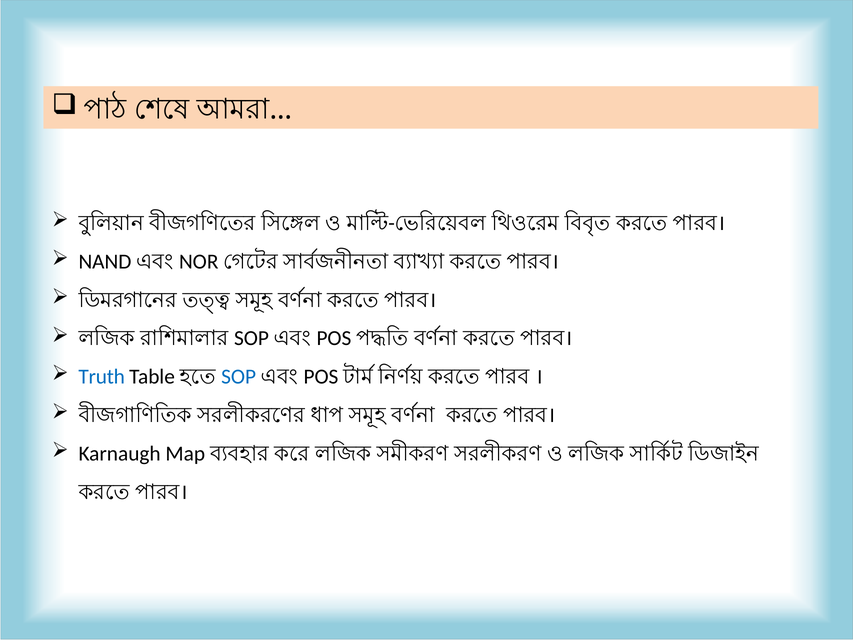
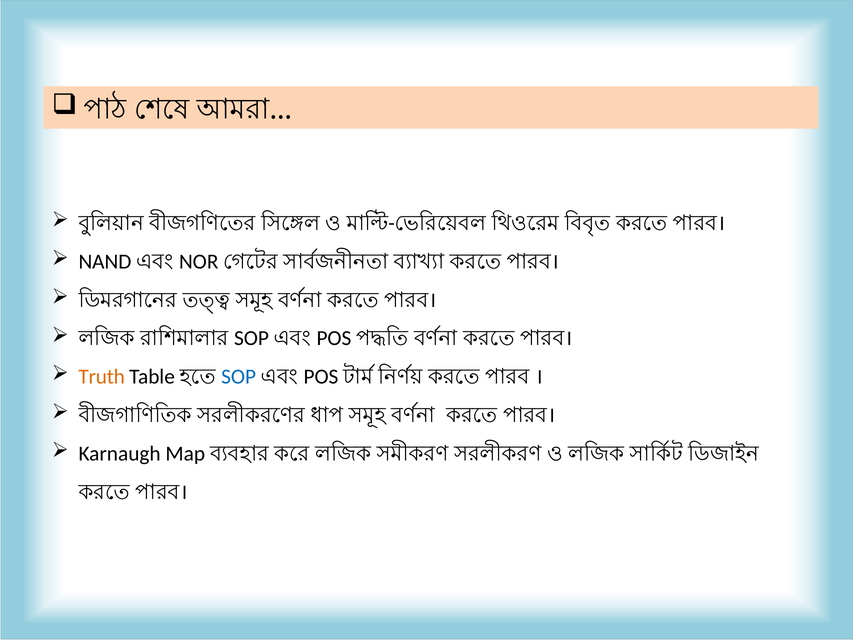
Truth colour: blue -> orange (102, 377)
